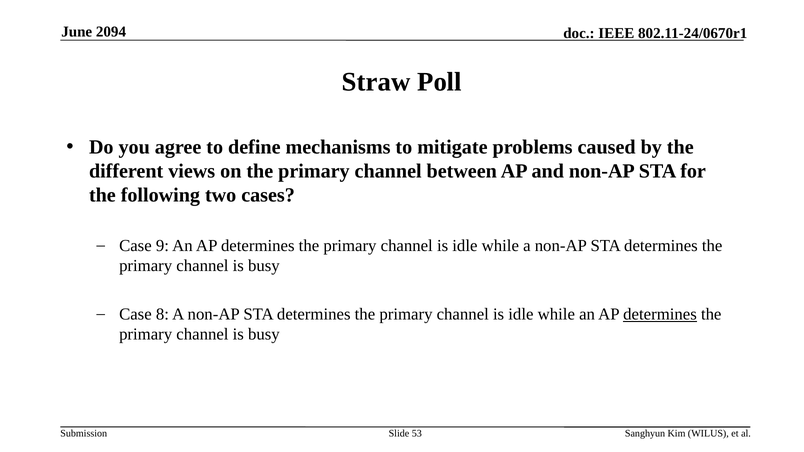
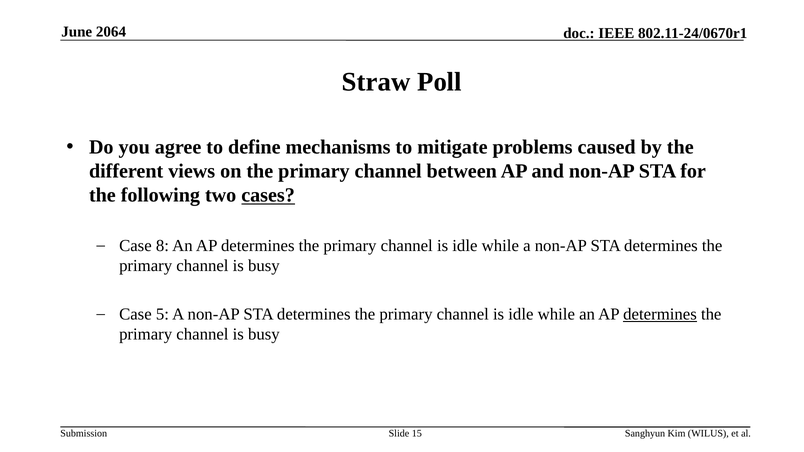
2094: 2094 -> 2064 (111, 32)
cases underline: none -> present (268, 195)
9: 9 -> 8 (162, 246)
8: 8 -> 5 (162, 314)
53: 53 -> 15 (417, 434)
